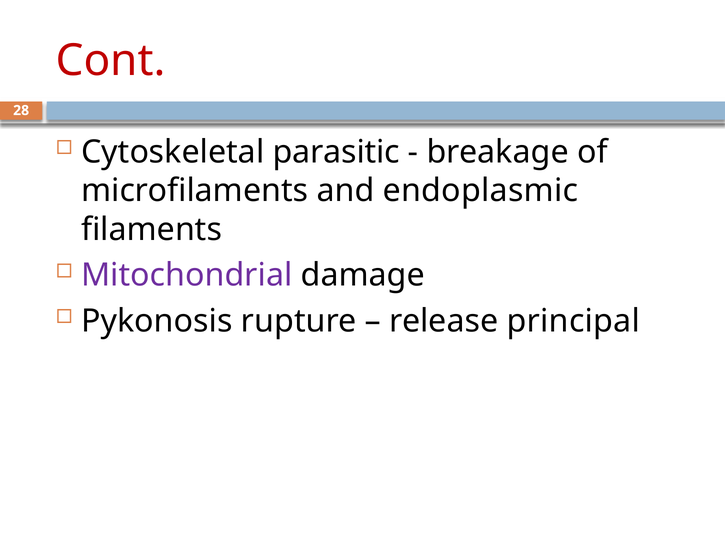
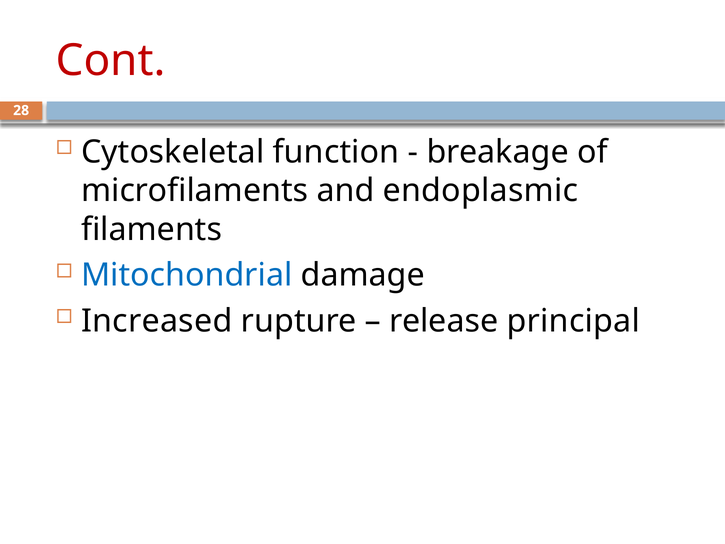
parasitic: parasitic -> function (336, 152)
Mitochondrial colour: purple -> blue (187, 275)
Pykonosis: Pykonosis -> Increased (157, 321)
